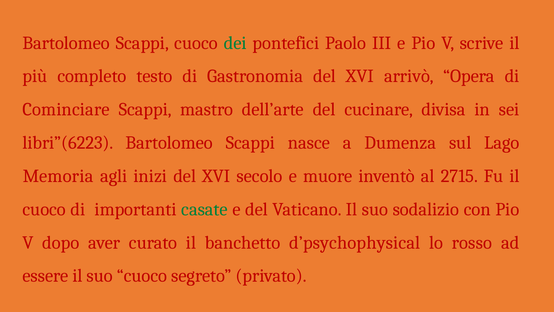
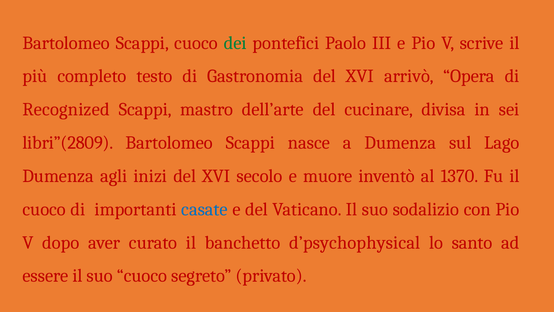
Cominciare: Cominciare -> Recognized (66, 109)
libri”(6223: libri”(6223 -> libri”(2809 (68, 143)
Memoria: Memoria -> Dumenza (58, 176)
2715: 2715 -> 1370 (459, 176)
casate colour: green -> blue (204, 209)
rosso: rosso -> santo (472, 242)
